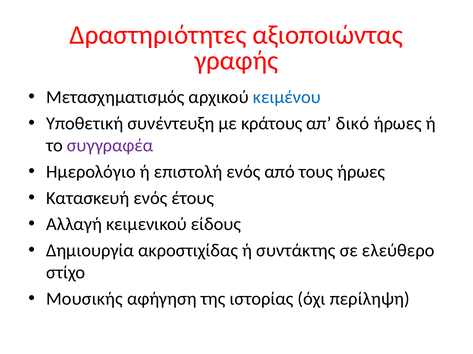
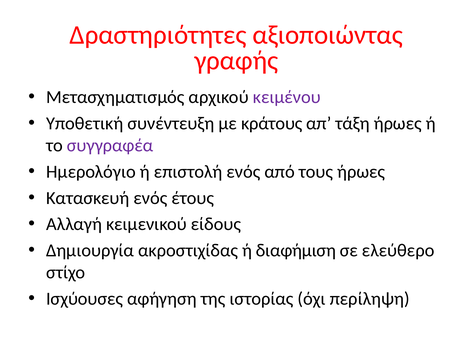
κειμένου colour: blue -> purple (287, 97)
δικό: δικό -> τάξη (353, 124)
συντάκτης: συντάκτης -> διαφήμιση (296, 251)
Μουσικής: Μουσικής -> Ισχύουσες (85, 299)
